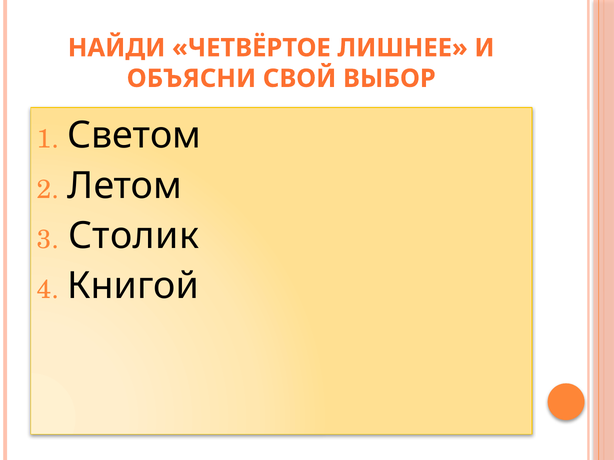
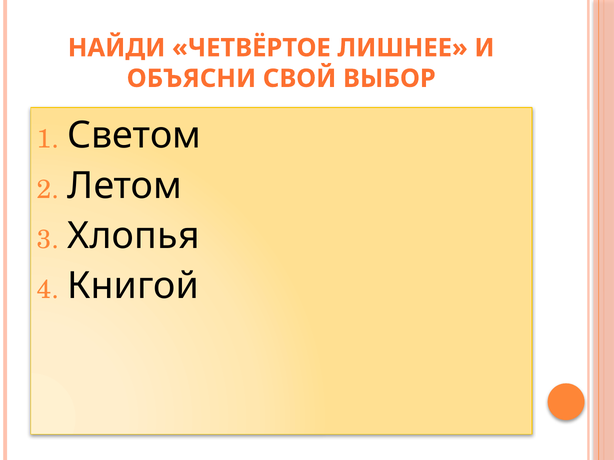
Столик: Столик -> Хлопья (134, 236)
